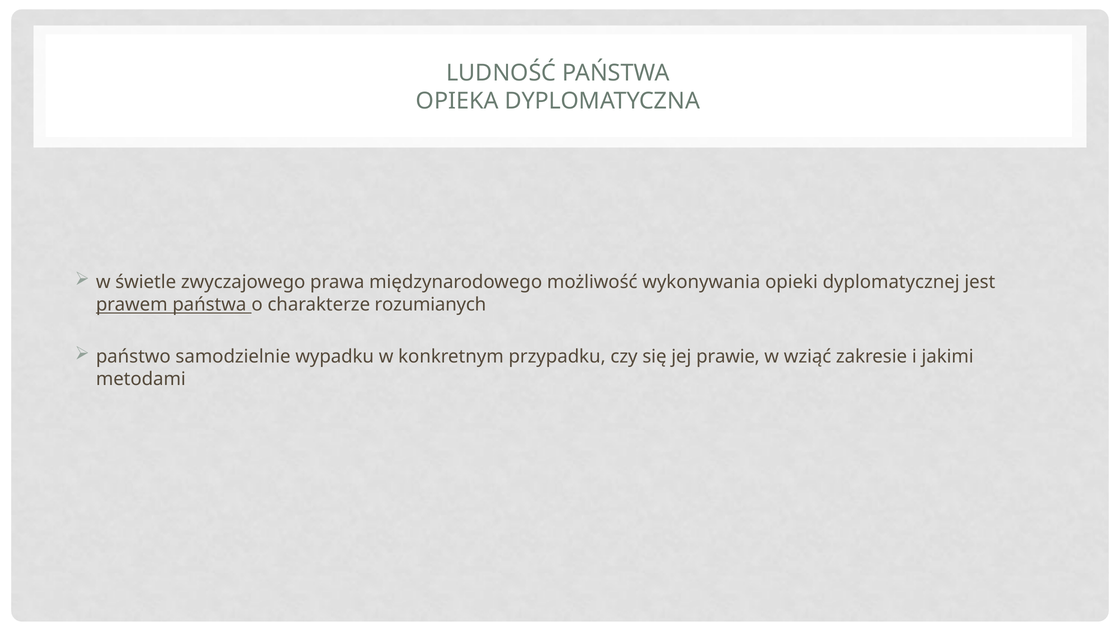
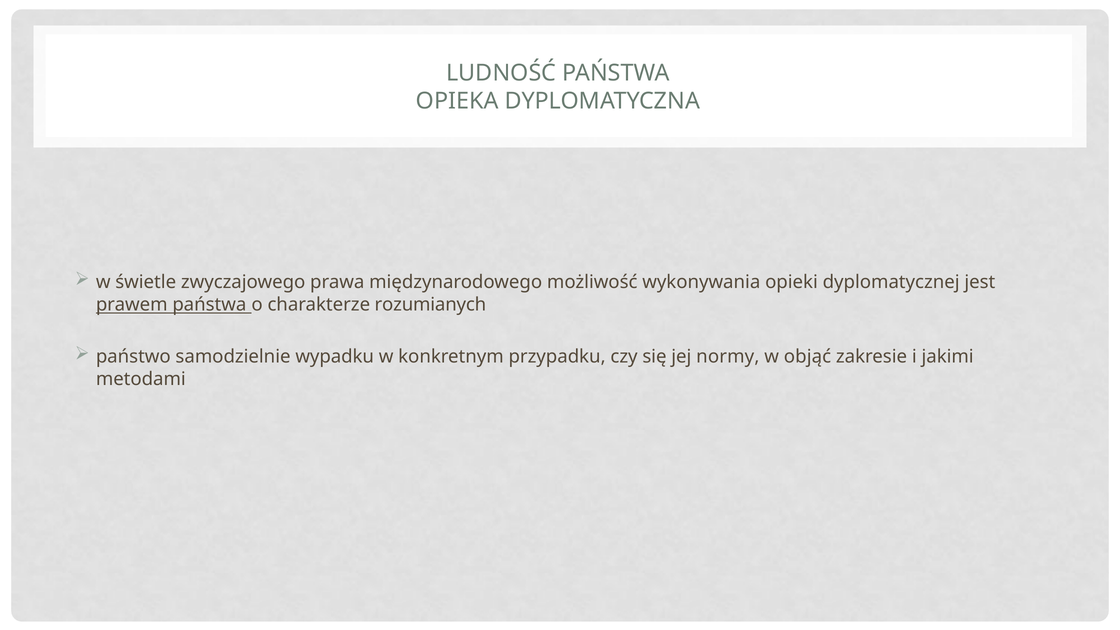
prawie: prawie -> normy (728, 357)
wziąć: wziąć -> objąć (807, 357)
